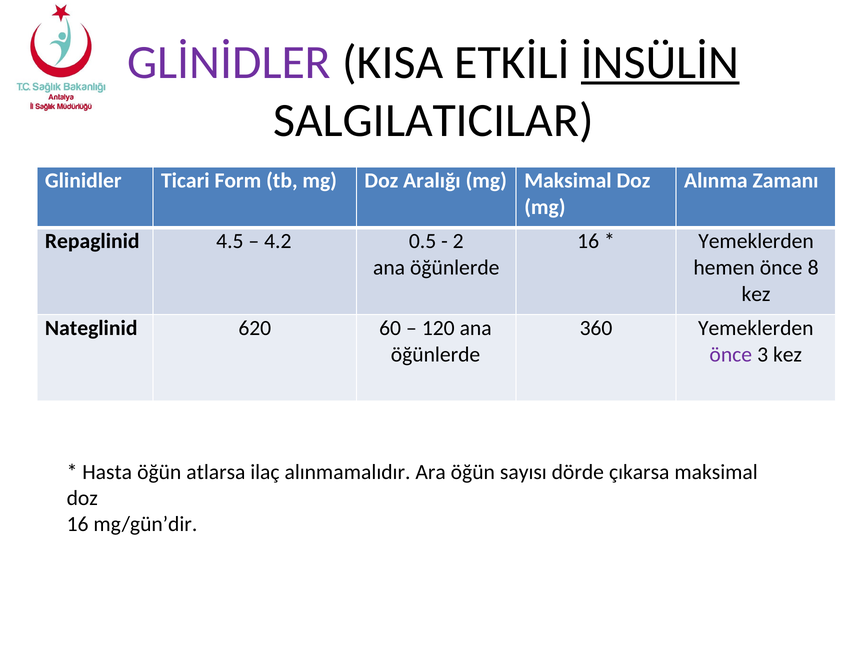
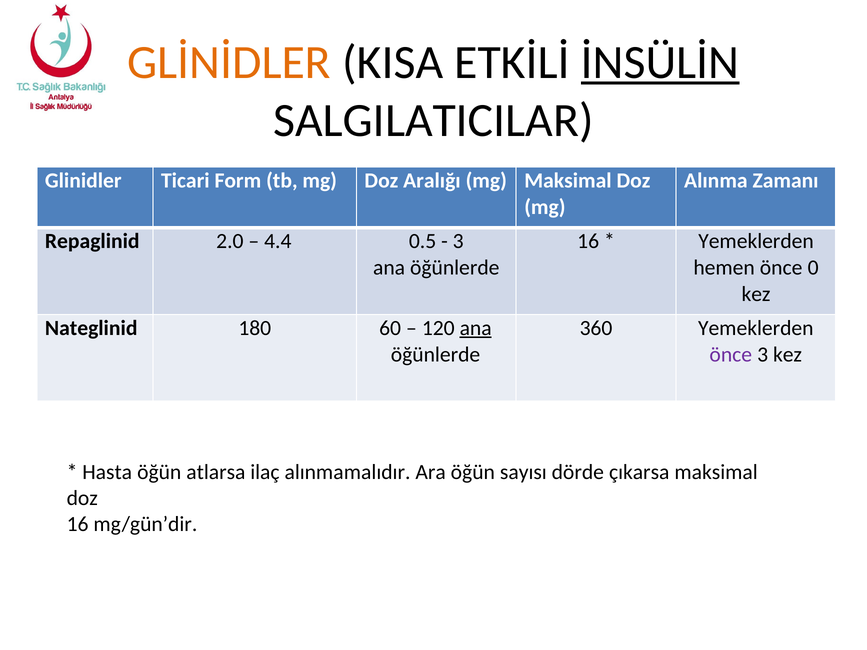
GLİNİDLER colour: purple -> orange (229, 63)
4.5: 4.5 -> 2.0 (230, 241)
4.2: 4.2 -> 4.4 (278, 241)
2: 2 -> 3 (458, 241)
8: 8 -> 0 (813, 268)
620: 620 -> 180 (255, 328)
ana underline: none -> present (476, 328)
